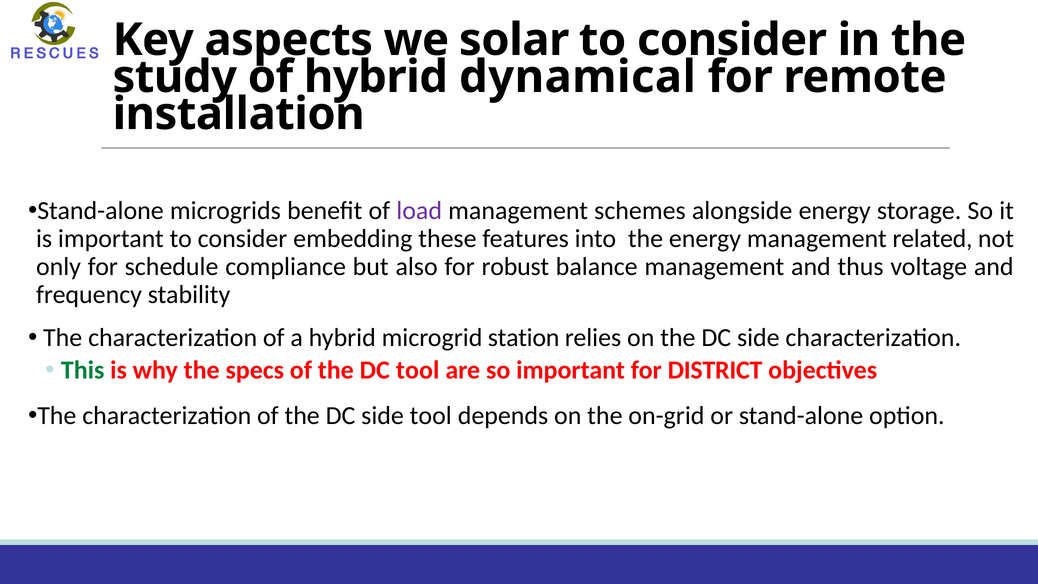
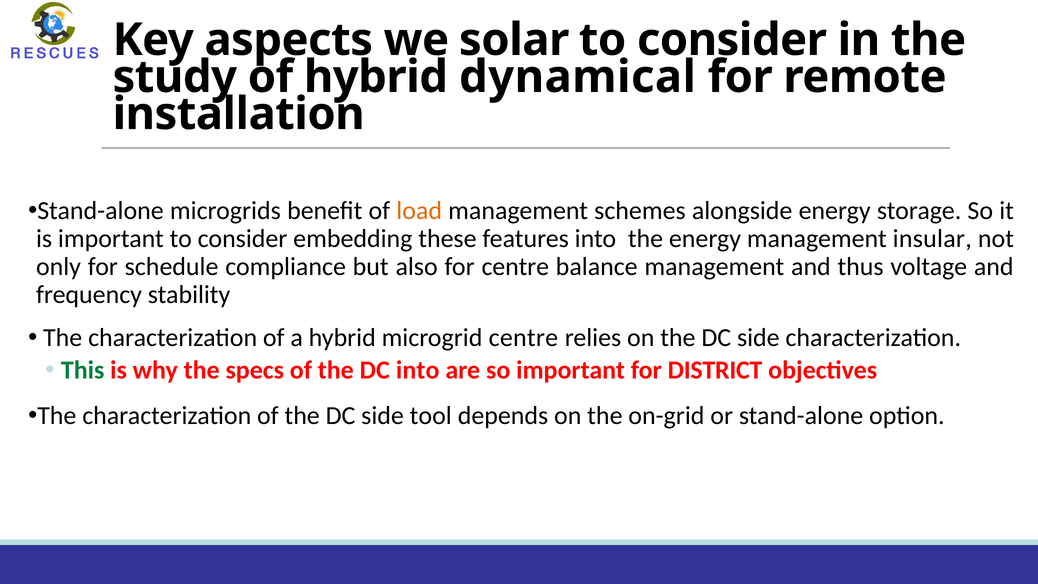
load colour: purple -> orange (419, 211)
related: related -> insular (932, 239)
for robust: robust -> centre (515, 267)
microgrid station: station -> centre (523, 338)
DC tool: tool -> into (418, 370)
